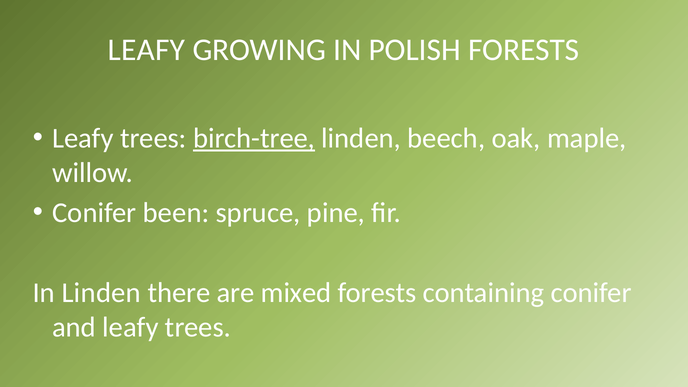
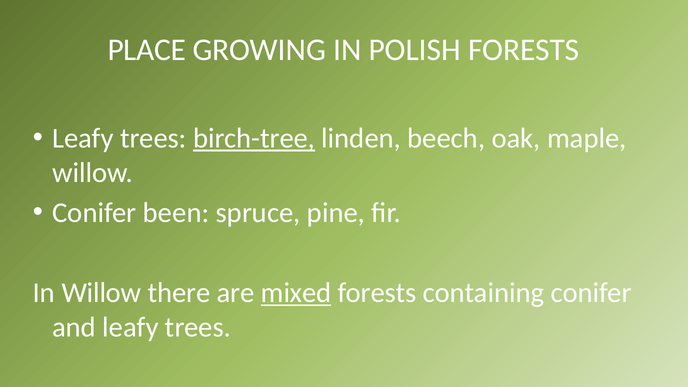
LEAFY: LEAFY -> PLACE (147, 50)
In Linden: Linden -> Willow (101, 293)
mixed underline: none -> present (296, 293)
